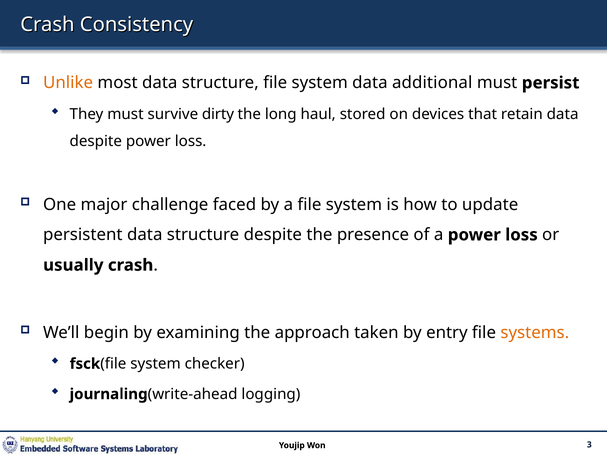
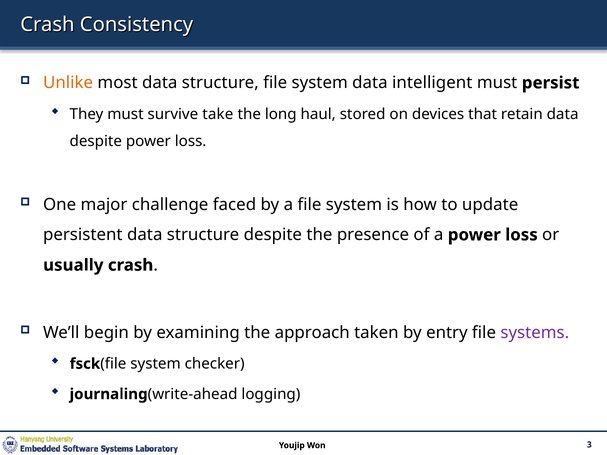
additional: additional -> intelligent (432, 83)
dirty: dirty -> take (218, 114)
systems colour: orange -> purple (535, 333)
